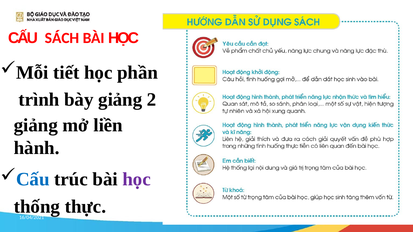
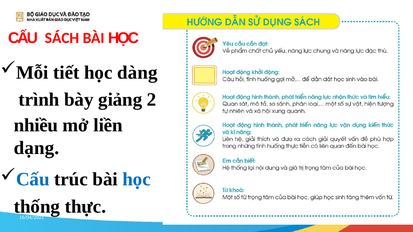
phần: phần -> dàng (137, 73)
giảng: giảng -> nhiều (36, 125)
hành: hành -> dạng (37, 148)
học colour: purple -> blue (137, 180)
